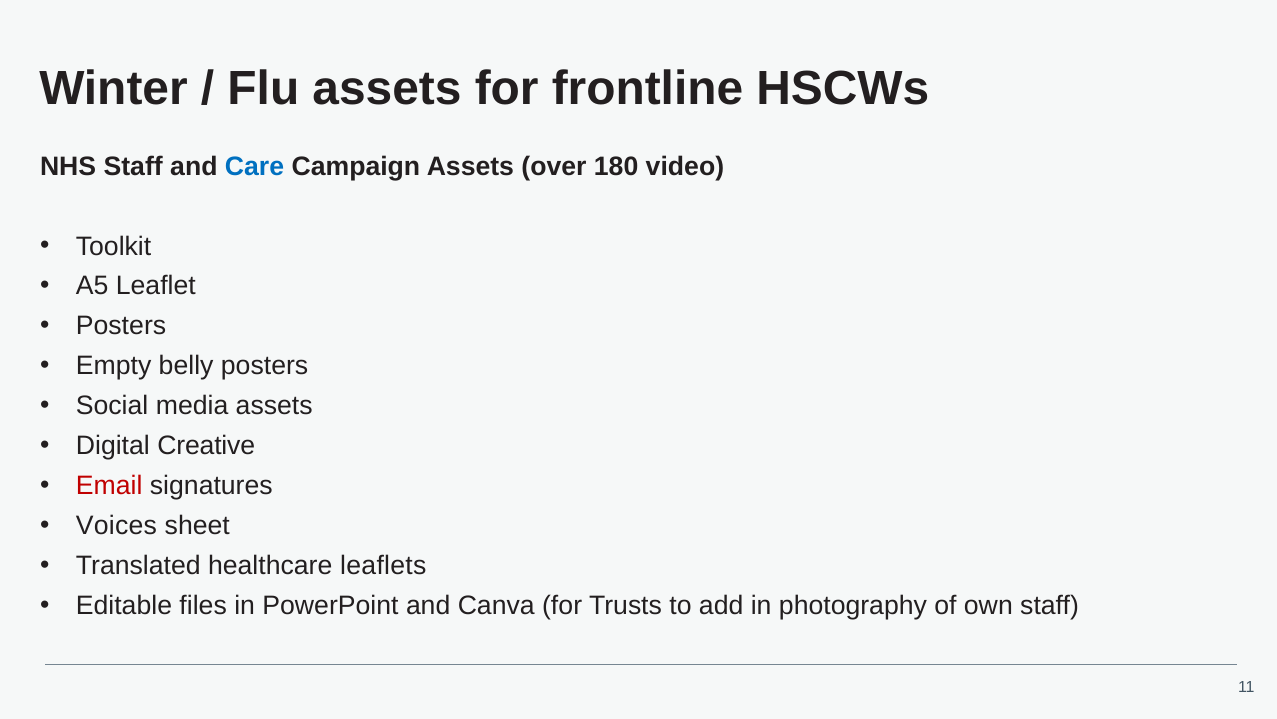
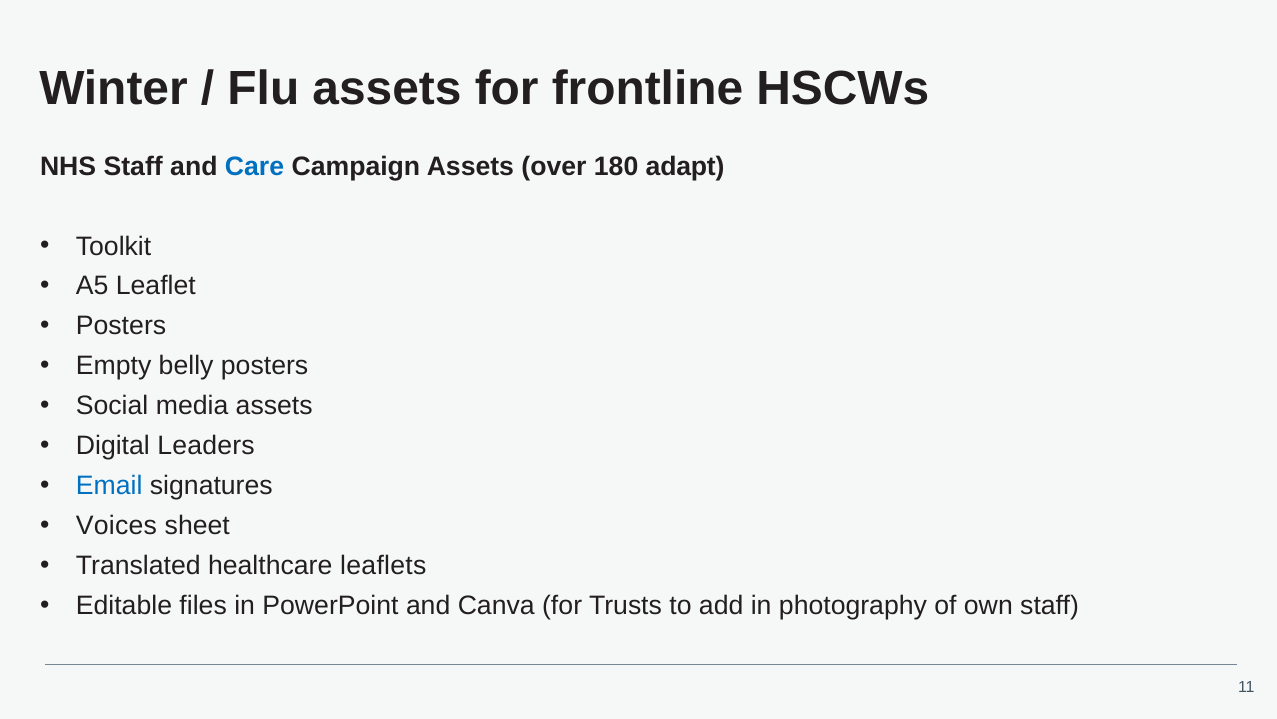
video: video -> adapt (685, 166)
Creative: Creative -> Leaders (206, 446)
Email colour: red -> blue (109, 486)
